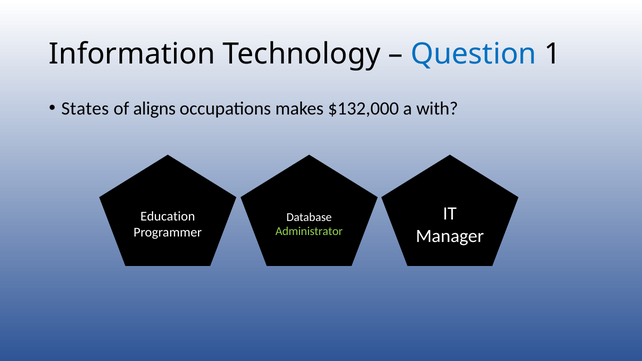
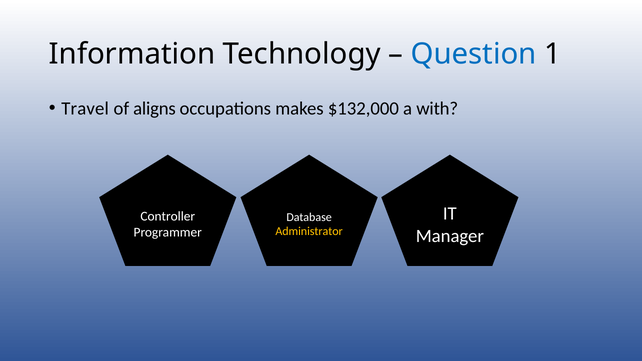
States: States -> Travel (85, 109)
Education: Education -> Controller (168, 216)
Administrator colour: light green -> yellow (309, 232)
